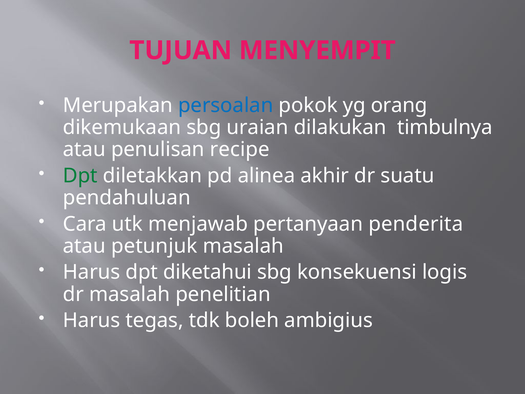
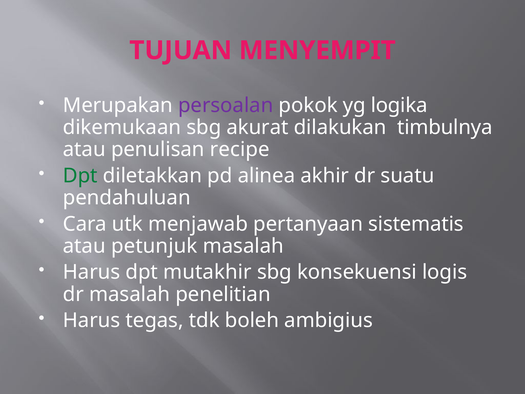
persoalan colour: blue -> purple (226, 105)
orang: orang -> logika (399, 105)
uraian: uraian -> akurat (257, 127)
penderita: penderita -> sistematis (416, 224)
diketahui: diketahui -> mutakhir (207, 272)
